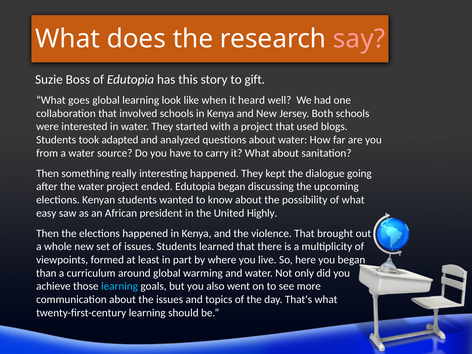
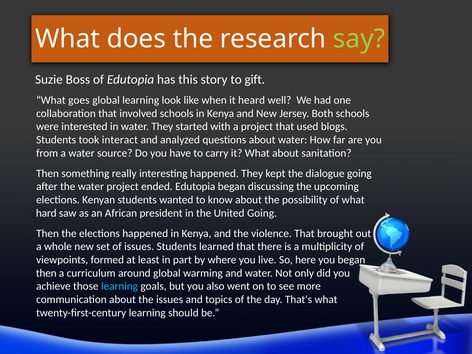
say colour: pink -> light green (359, 39)
adapted: adapted -> interact (120, 140)
easy: easy -> hard (46, 213)
United Highly: Highly -> Going (262, 213)
than: than -> then (46, 273)
